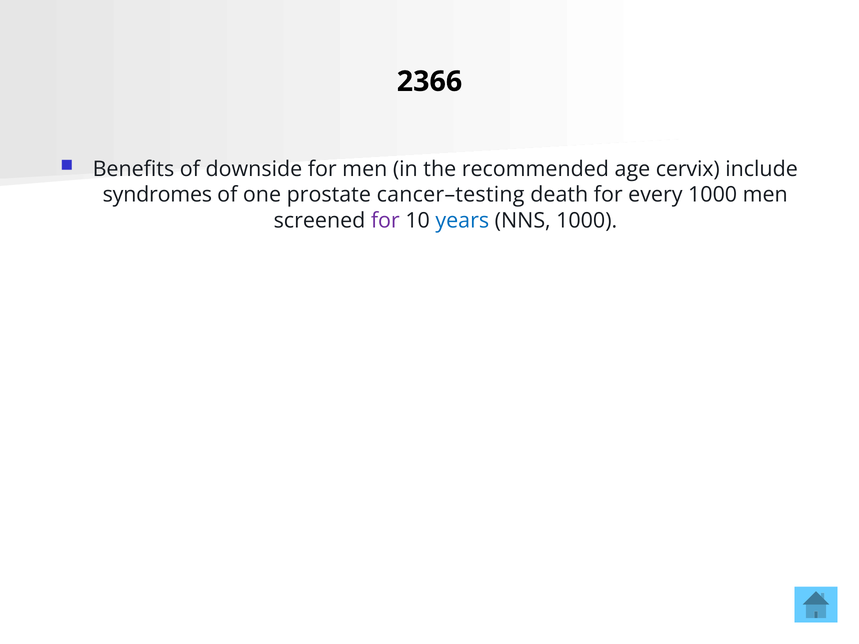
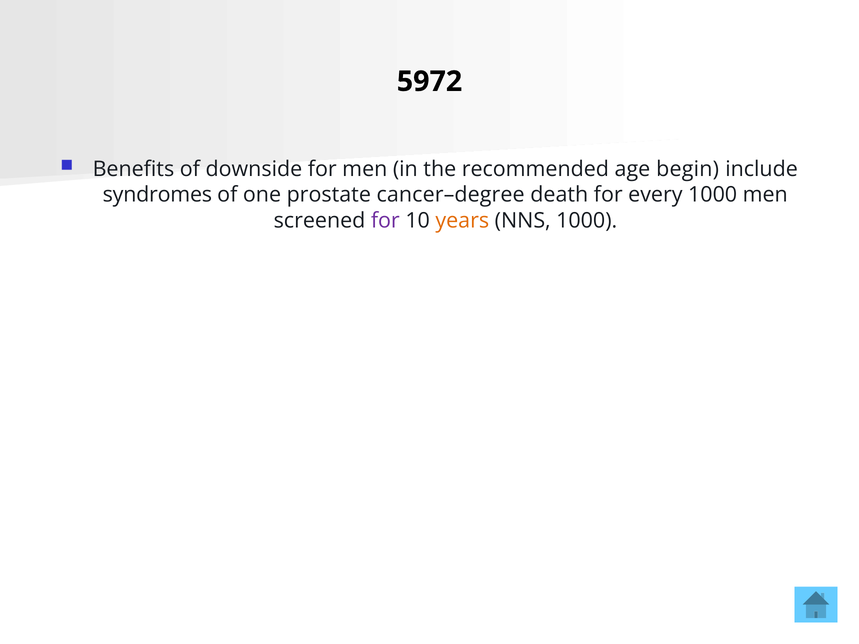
2366: 2366 -> 5972 (430, 81)
cervix: cervix -> begin (688, 169)
cancer–testing: cancer–testing -> cancer–degree (451, 195)
years colour: blue -> orange (462, 221)
